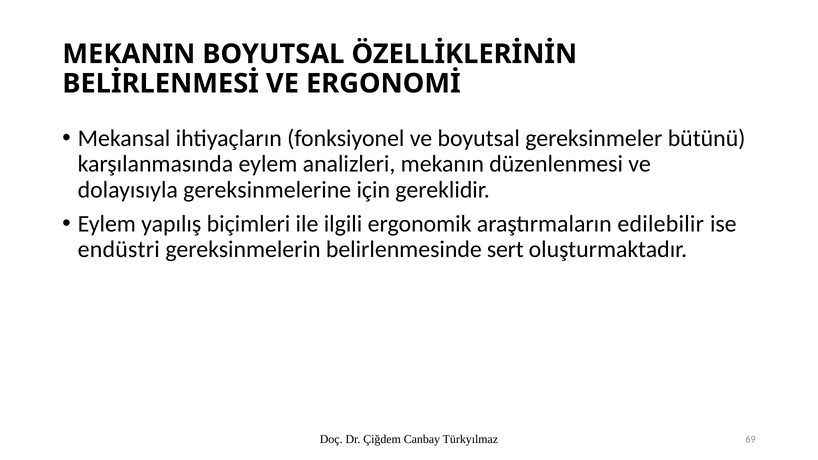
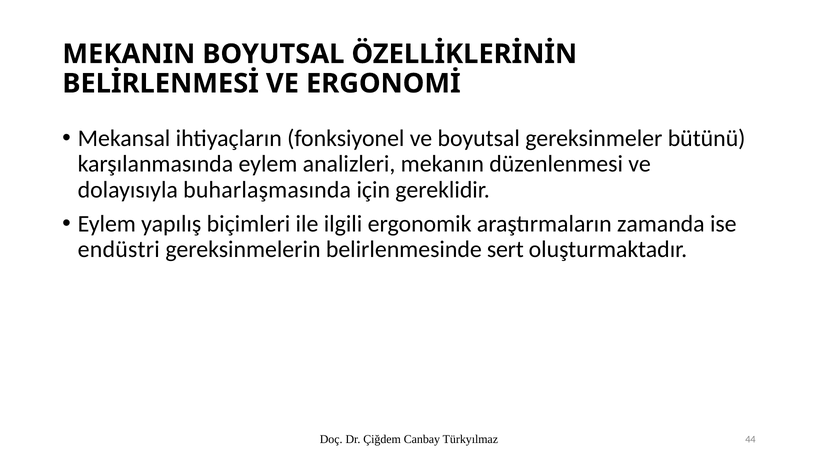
gereksinmelerine: gereksinmelerine -> buharlaşmasında (267, 190)
edilebilir: edilebilir -> zamanda (661, 224)
69: 69 -> 44 (750, 439)
